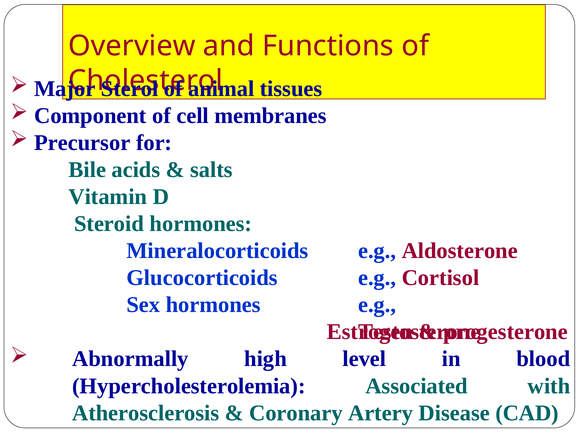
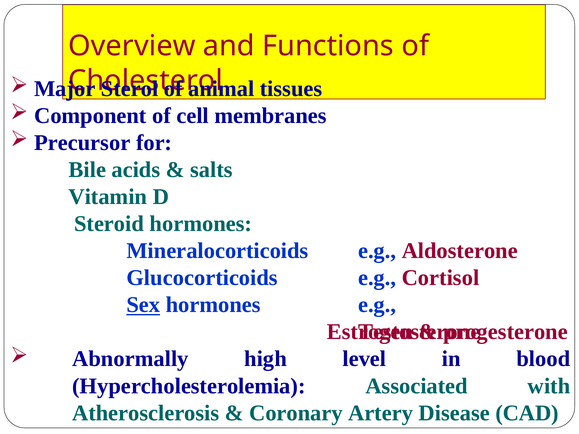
Sex underline: none -> present (143, 305)
